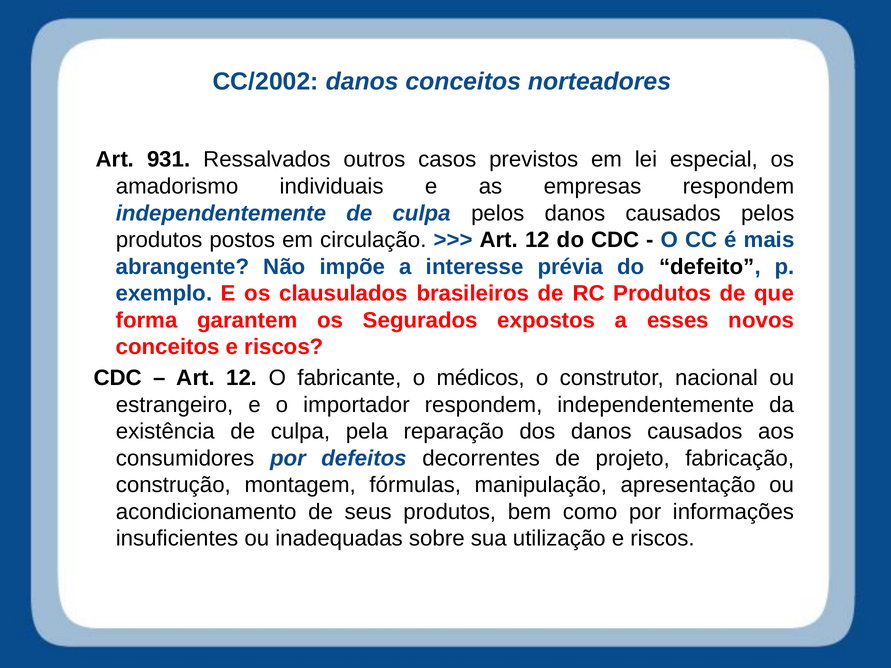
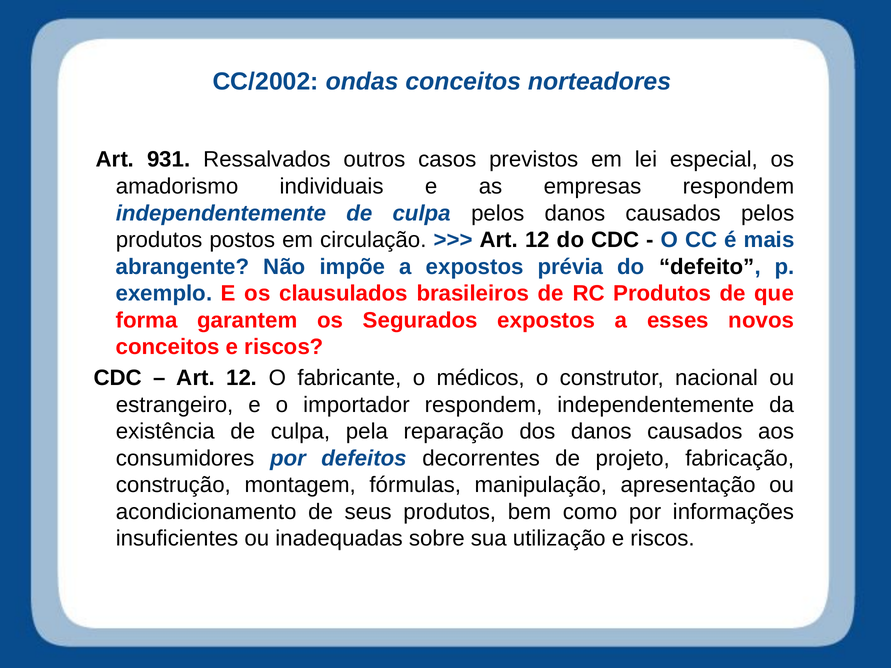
CC/2002 danos: danos -> ondas (362, 81)
a interesse: interesse -> expostos (475, 267)
